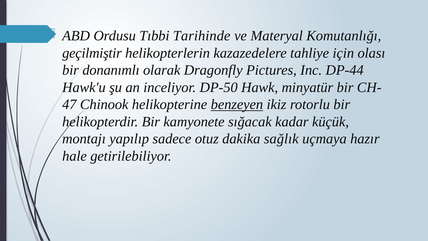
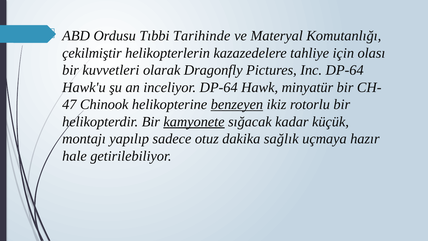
geçilmiştir: geçilmiştir -> çekilmiştir (92, 53)
donanımlı: donanımlı -> kuvvetleri (111, 70)
Inc DP-44: DP-44 -> DP-64 (345, 70)
inceliyor DP-50: DP-50 -> DP-64 (219, 87)
kamyonete underline: none -> present (194, 122)
